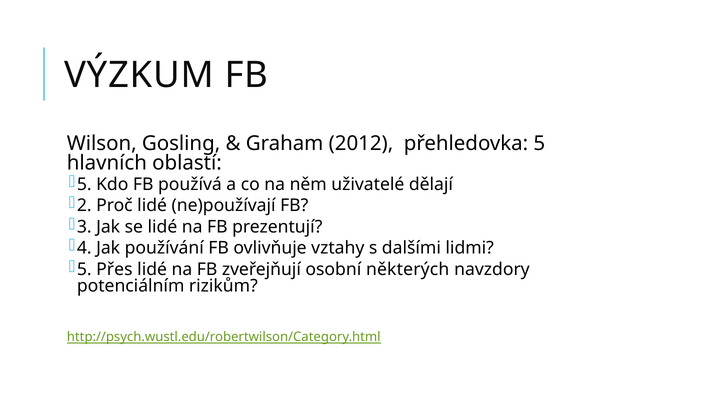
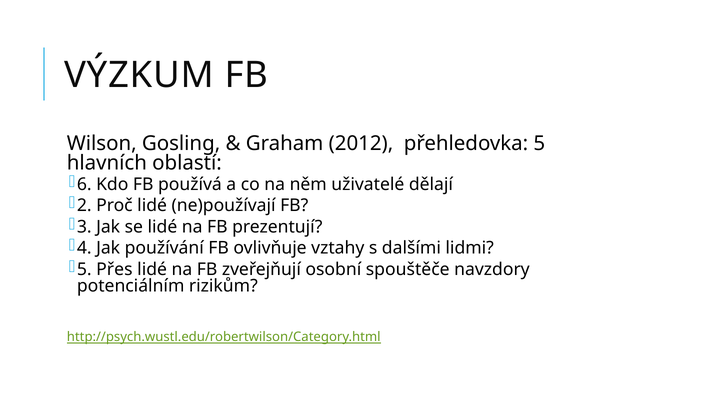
5: 5 -> 6 (84, 184)
některých: některých -> spouštěče (408, 269)
